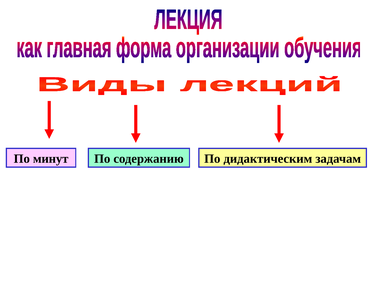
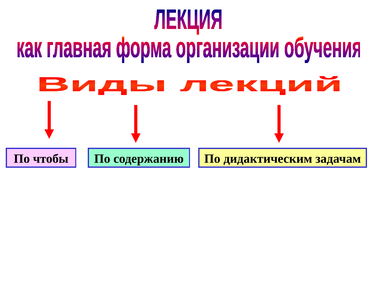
минут: минут -> чтобы (51, 159)
